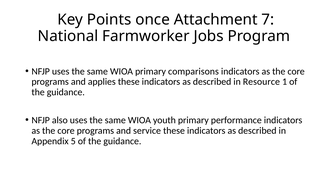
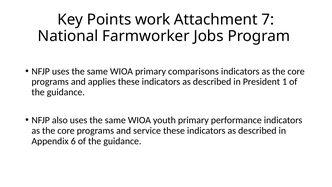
once: once -> work (153, 20)
Resource: Resource -> President (261, 82)
5: 5 -> 6 (73, 141)
